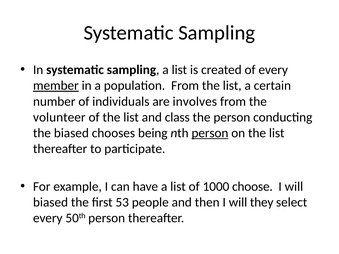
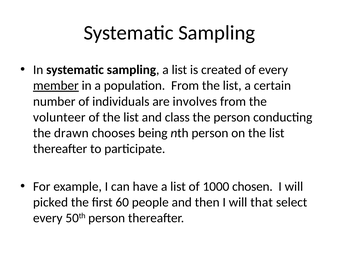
the biased: biased -> drawn (71, 133)
person underline: present -> none (210, 133)
choose: choose -> chosen (252, 187)
biased: biased -> picked (51, 203)
53: 53 -> 60 (122, 203)
they: they -> that (262, 203)
